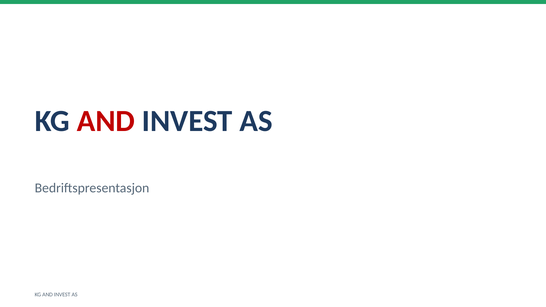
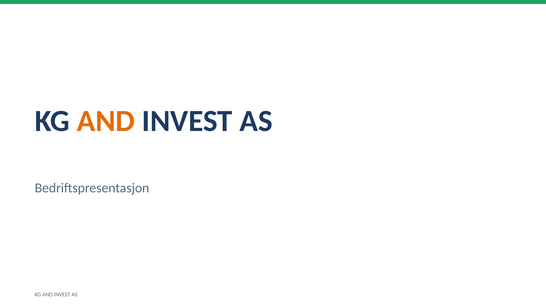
AND colour: red -> orange (106, 121)
